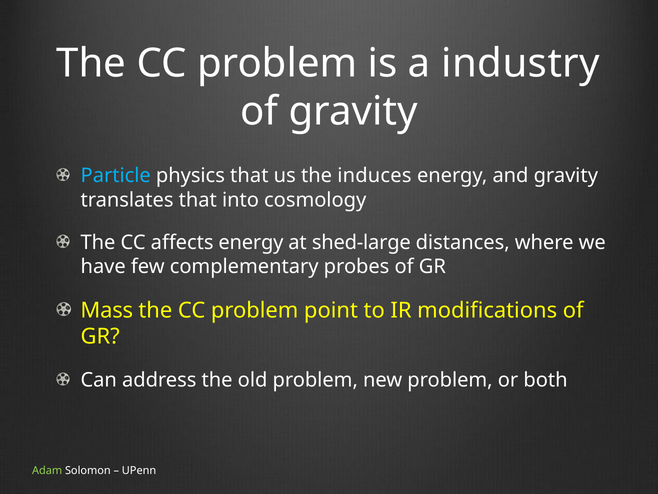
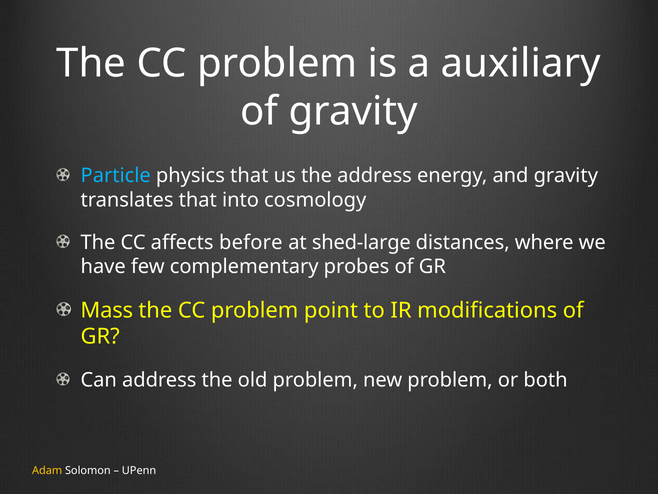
industry: industry -> auxiliary (521, 63)
the induces: induces -> address (375, 176)
affects energy: energy -> before (251, 242)
Adam colour: light green -> yellow (47, 470)
